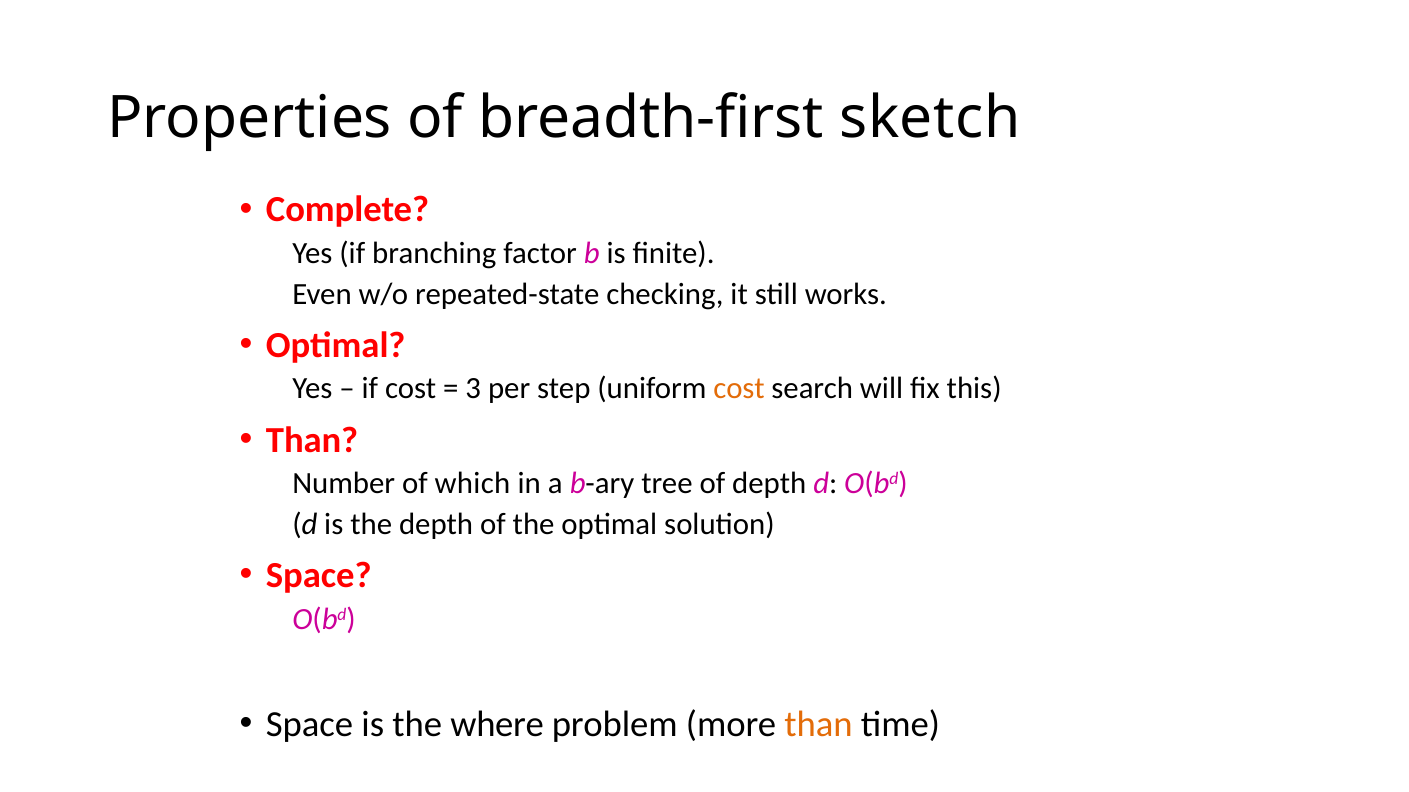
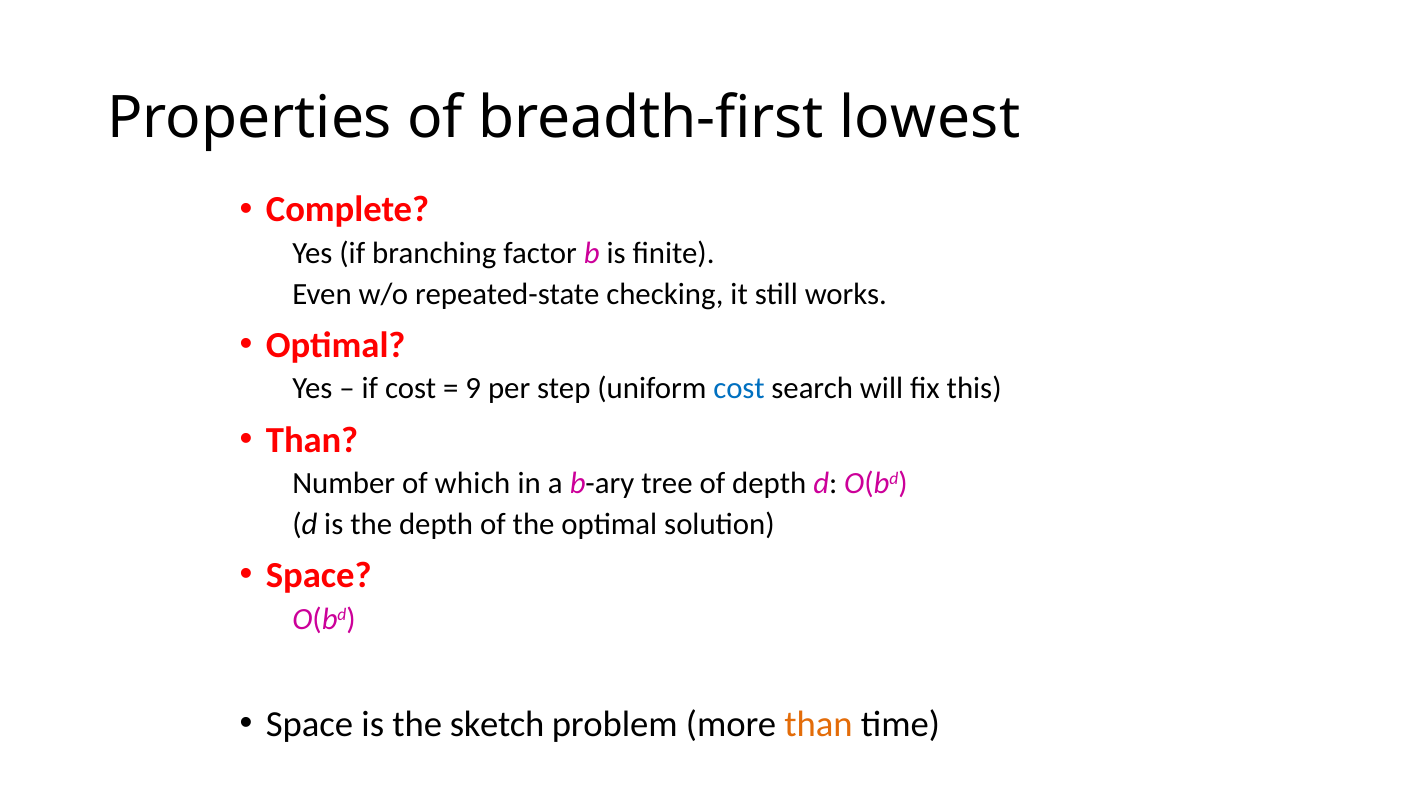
sketch: sketch -> lowest (930, 118)
3: 3 -> 9 (473, 389)
cost colour: orange -> blue (739, 389)
where: where -> sketch (497, 725)
